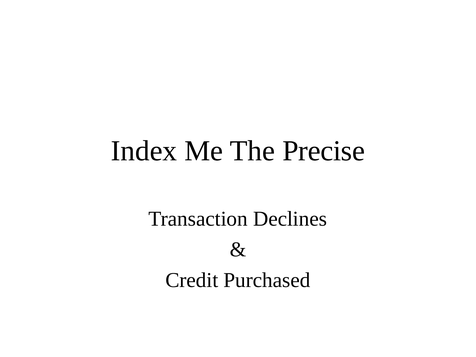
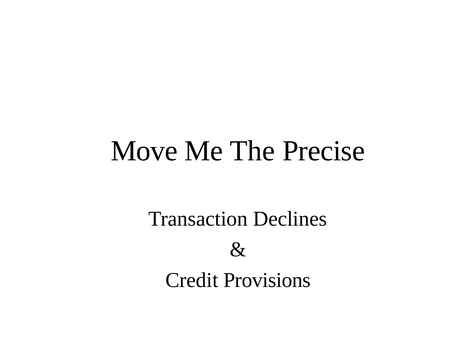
Index: Index -> Move (144, 151)
Purchased: Purchased -> Provisions (267, 280)
